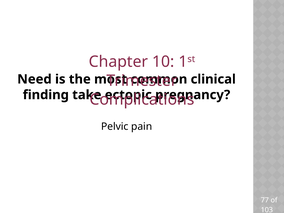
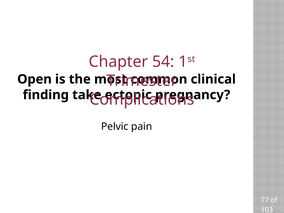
10: 10 -> 54 (163, 62)
Need: Need -> Open (34, 79)
